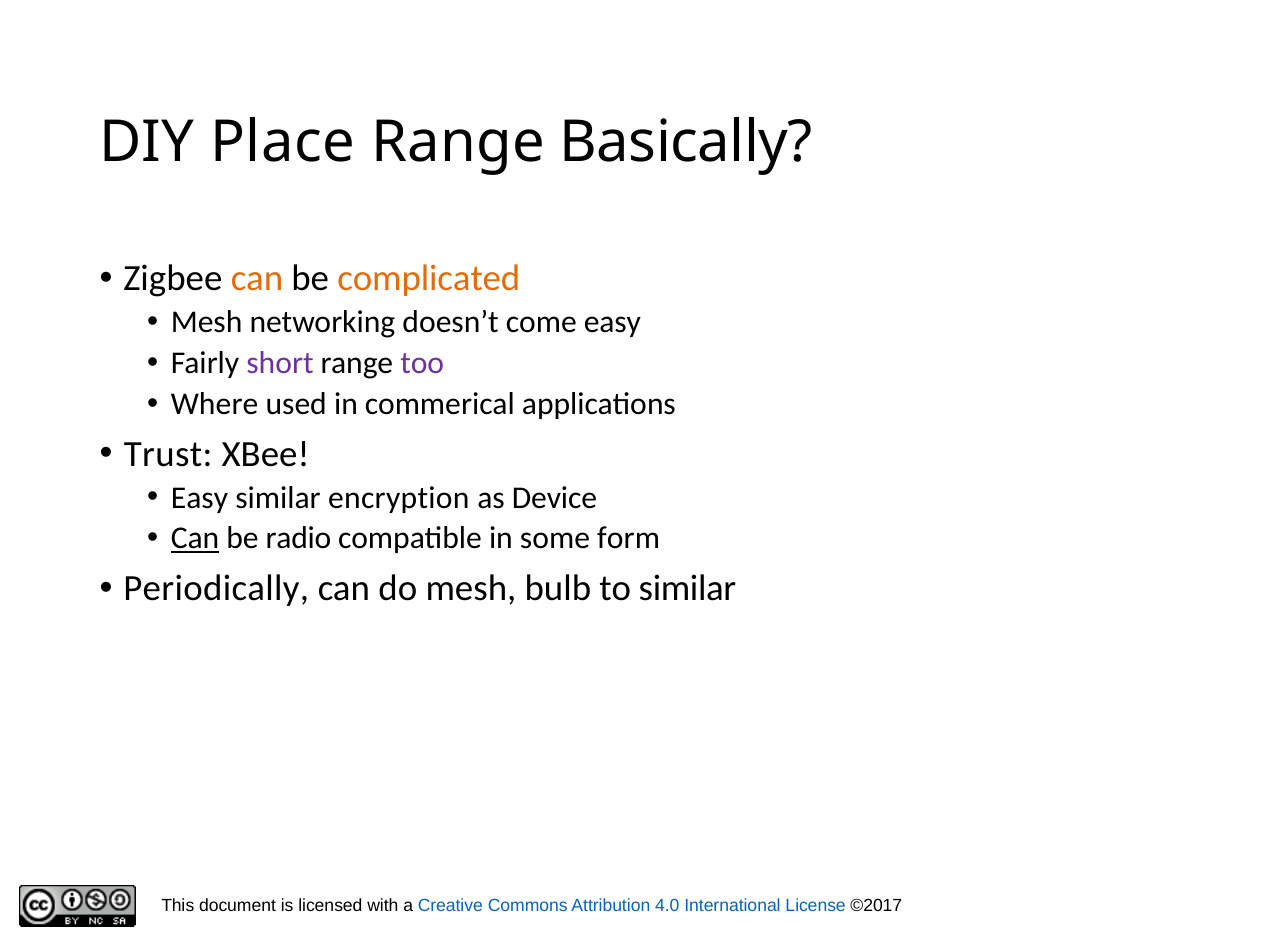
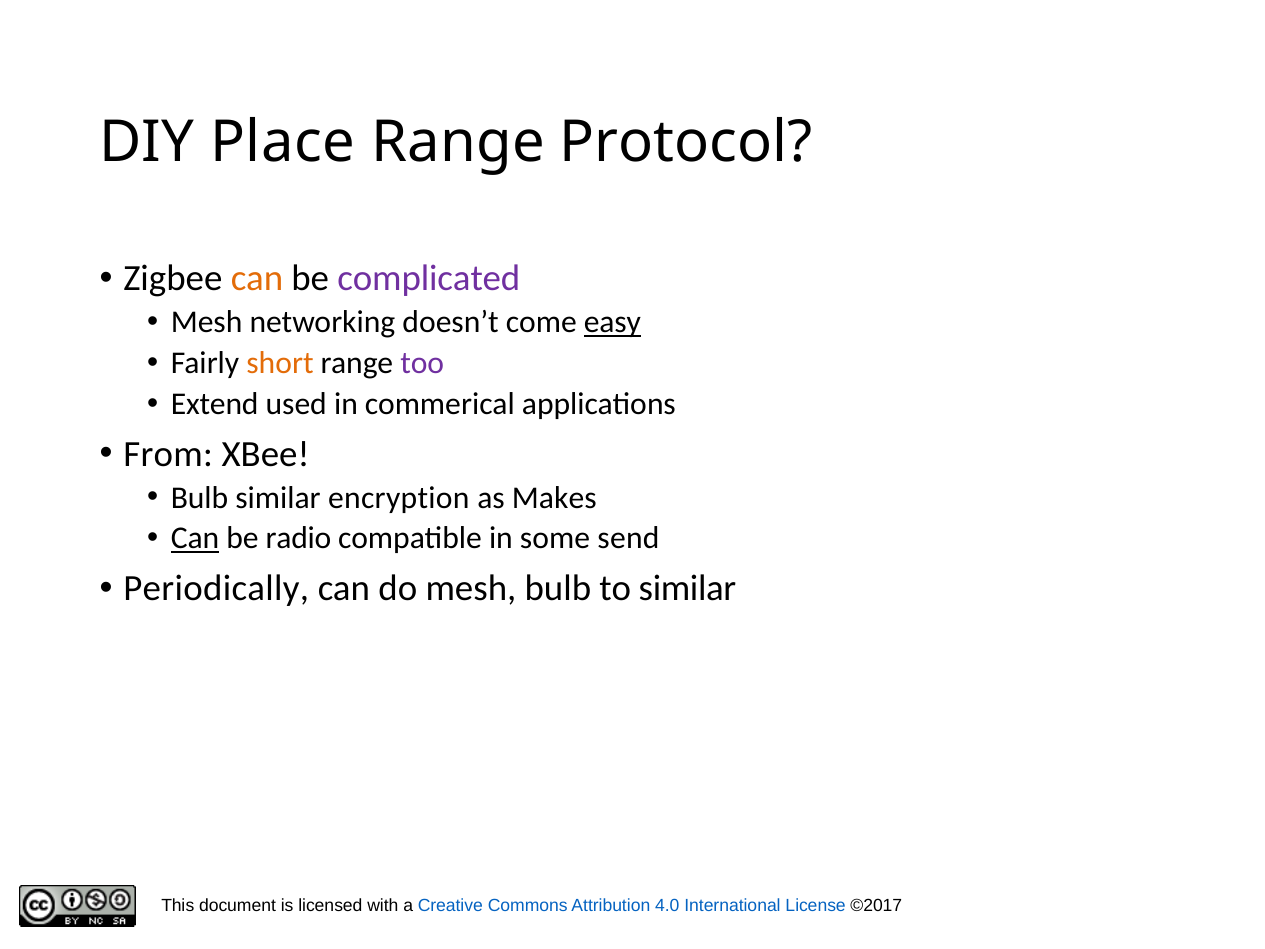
Basically: Basically -> Protocol (686, 142)
complicated colour: orange -> purple (429, 279)
easy underline: none -> present (612, 322)
short colour: purple -> orange (280, 363)
Where: Where -> Extend (215, 404)
Trust: Trust -> From (168, 454)
Easy: Easy -> Bulb (200, 497)
Device: Device -> Makes (554, 497)
form: form -> send (628, 538)
